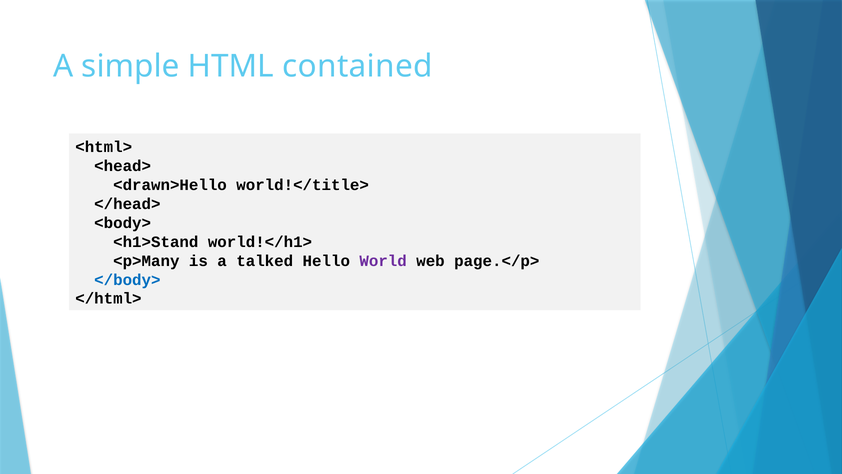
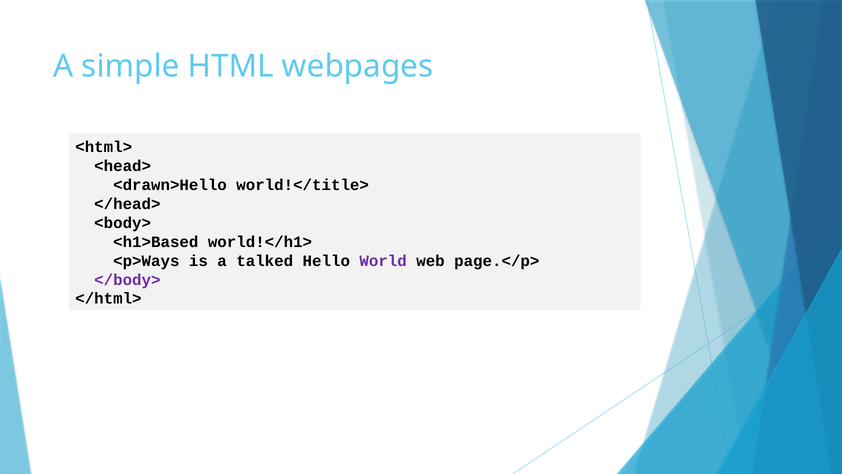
contained: contained -> webpages (358, 66)
<h1>Stand: <h1>Stand -> <h1>Based (156, 242)
<p>Many: <p>Many -> <p>Ways (146, 261)
</body> colour: blue -> purple (127, 280)
